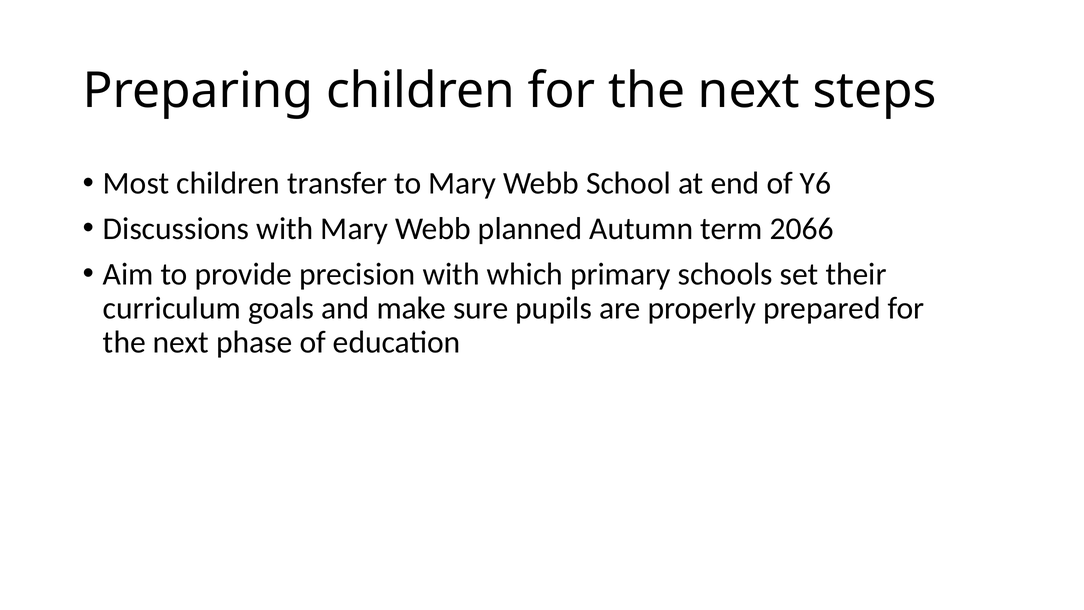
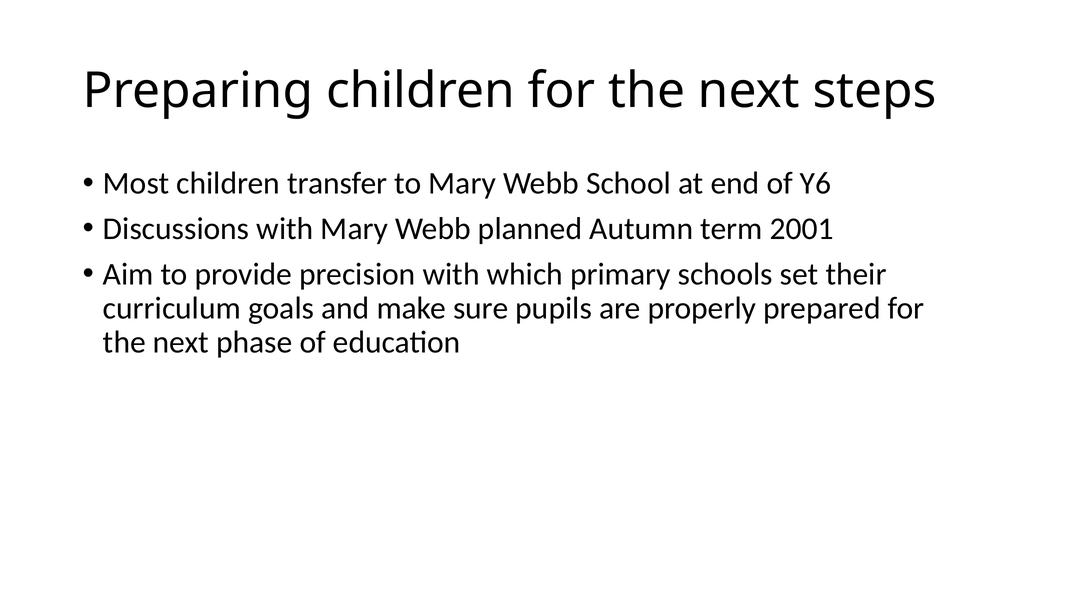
2066: 2066 -> 2001 (802, 229)
